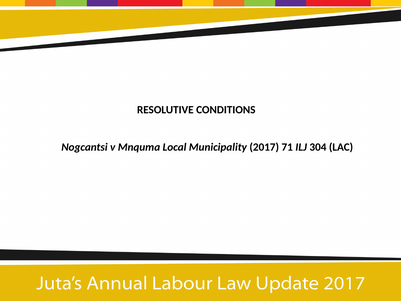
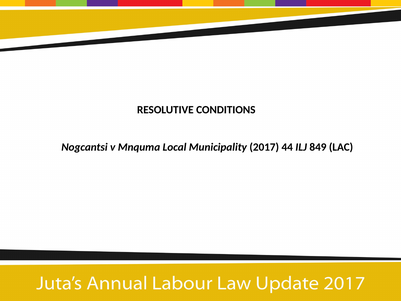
71: 71 -> 44 (287, 147)
304: 304 -> 849 (318, 147)
